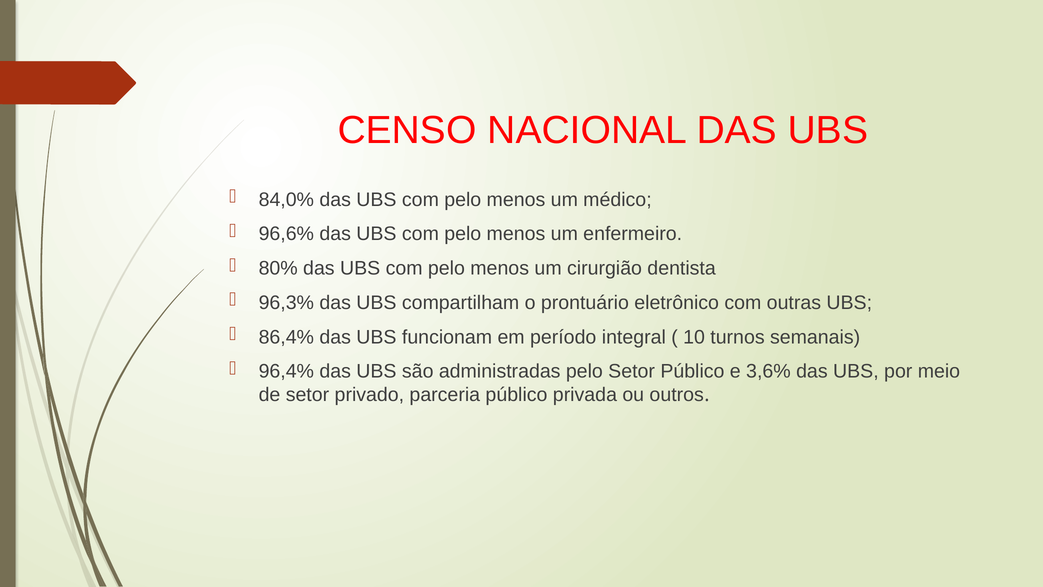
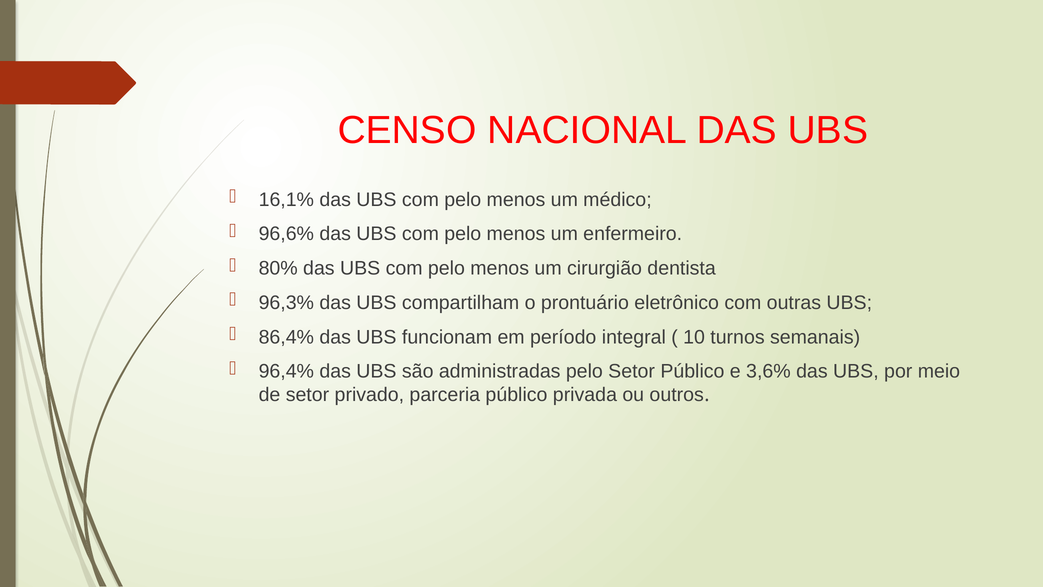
84,0%: 84,0% -> 16,1% (286, 200)
